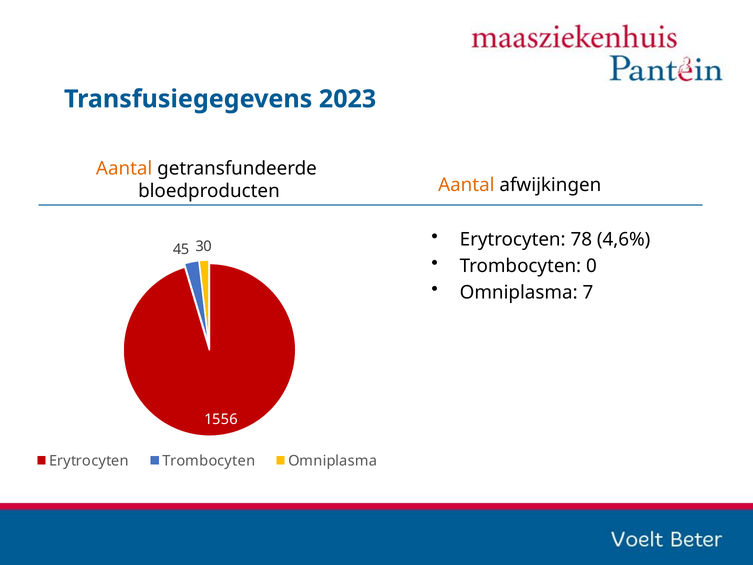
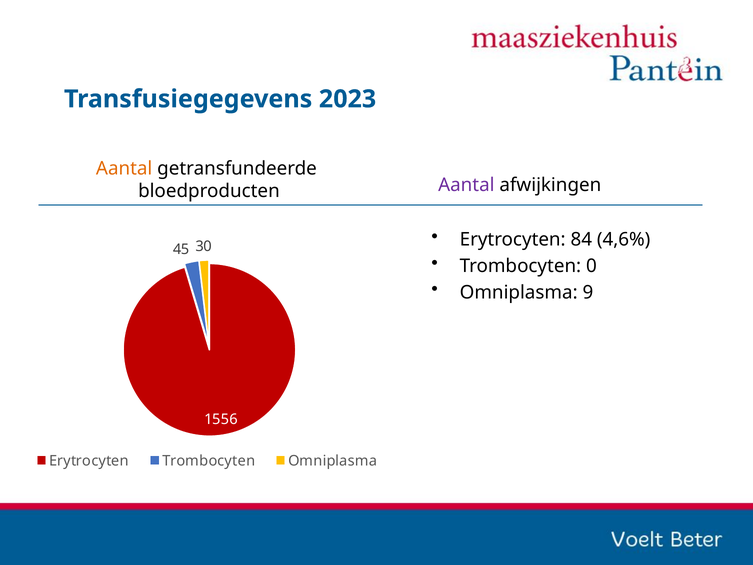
Aantal colour: orange -> purple (466, 185)
78: 78 -> 84 (581, 239)
7: 7 -> 9 (588, 292)
